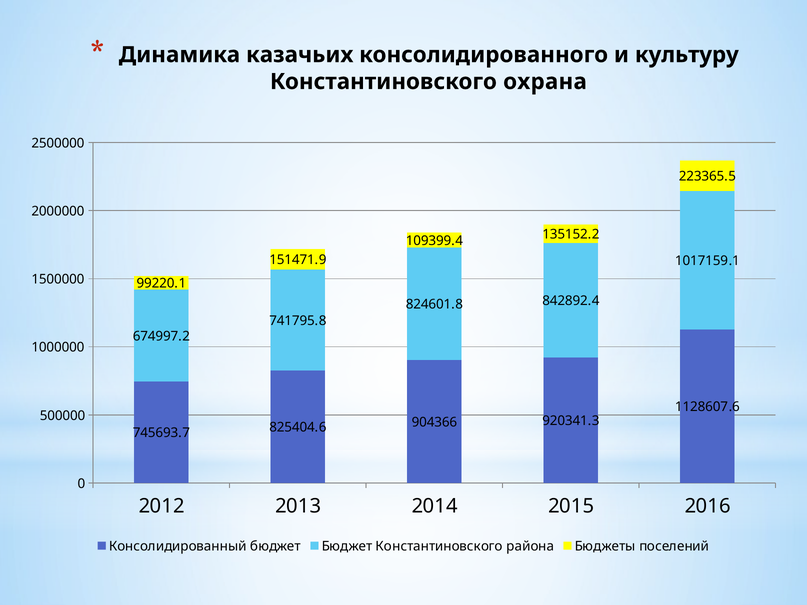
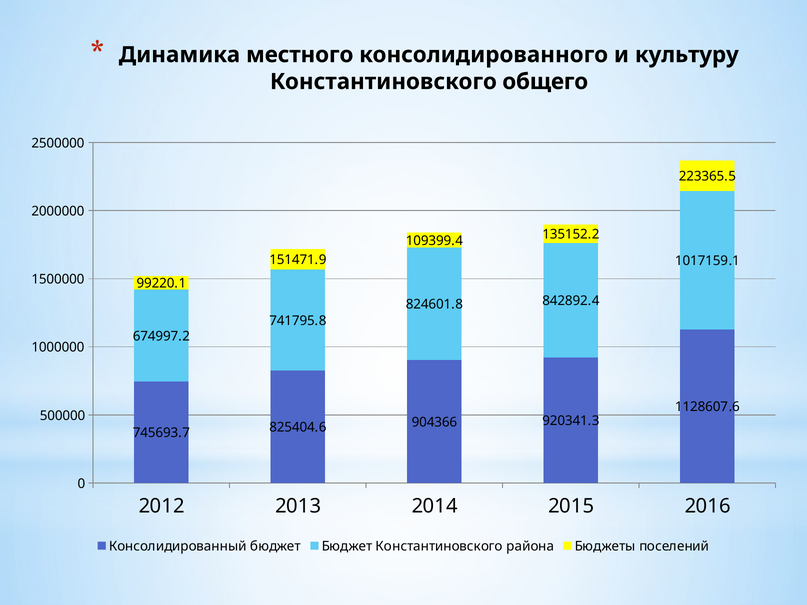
казачьих: казачьих -> местного (300, 55)
охрана: охрана -> общего (545, 82)
